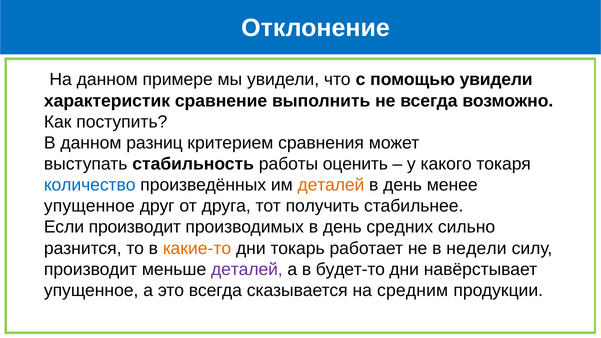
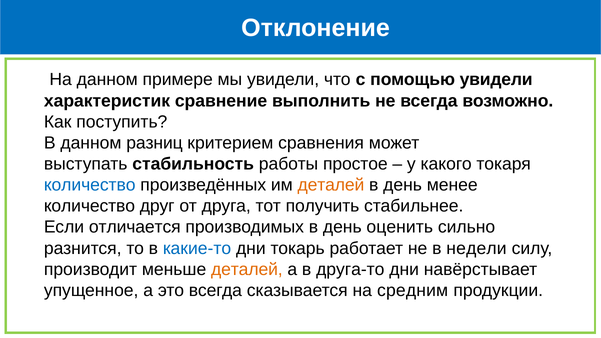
оценить: оценить -> простое (355, 164)
упущенное: упущенное -> количество (89, 206)
Если производит: производит -> отличается (135, 227)
средних: средних -> оценить (400, 227)
какие-то colour: orange -> blue (197, 248)
деталей colour: purple -> orange (247, 269)
будет-то: будет-то -> друга-то (350, 269)
